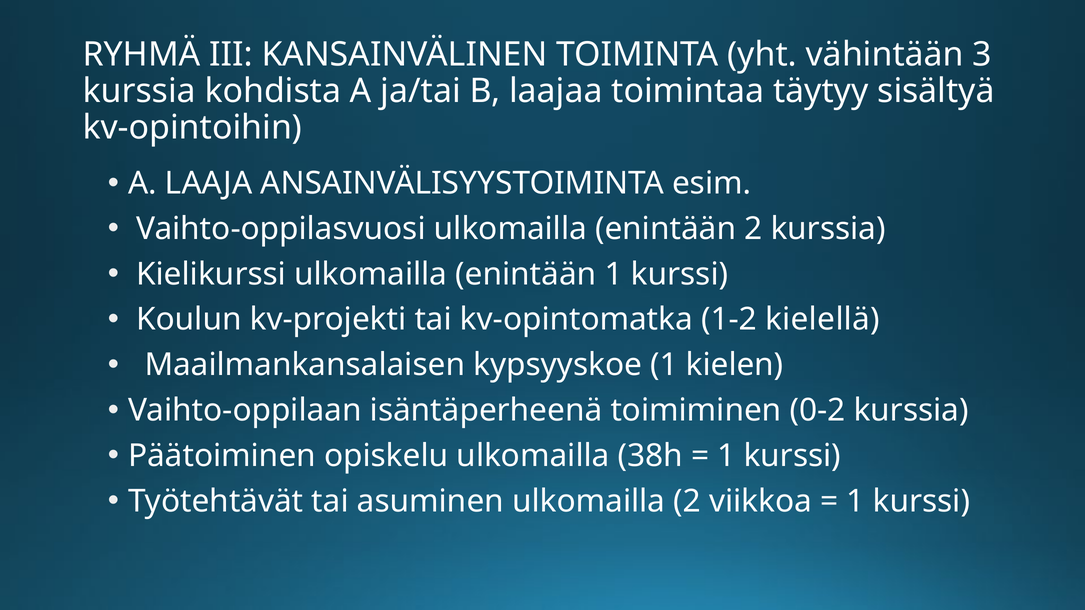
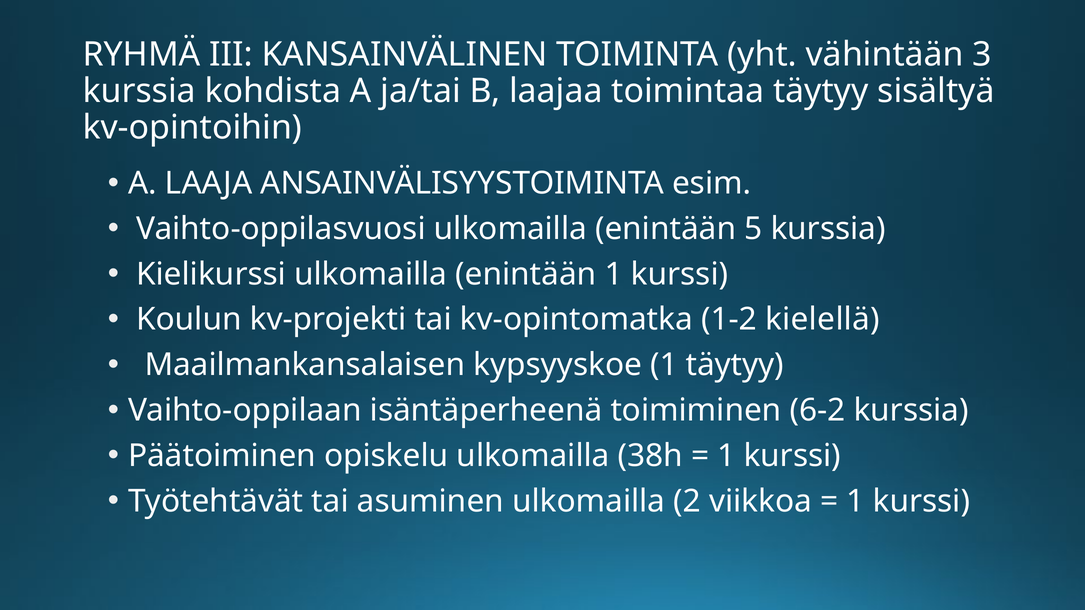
enintään 2: 2 -> 5 (753, 229)
1 kielen: kielen -> täytyy (735, 365)
0-2: 0-2 -> 6-2 (818, 411)
